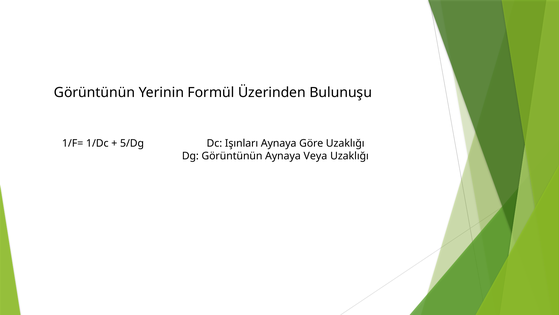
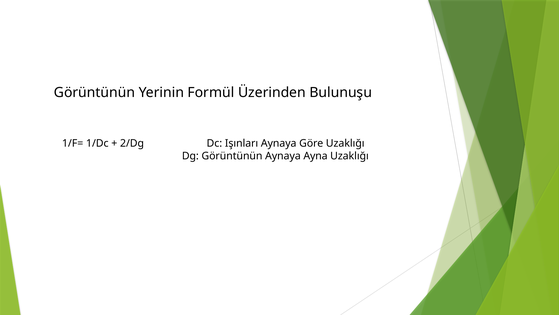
5/Dg: 5/Dg -> 2/Dg (132, 143)
Veya: Veya -> Ayna (316, 156)
